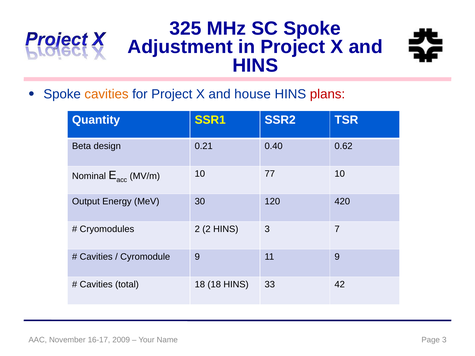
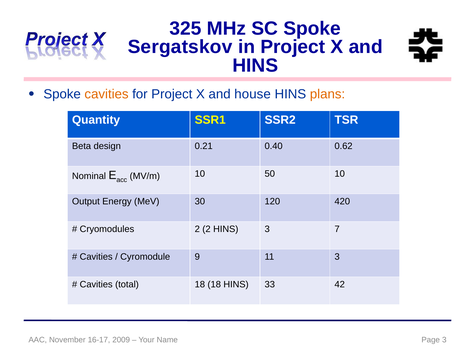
Adjustment: Adjustment -> Sergatskov (180, 47)
plans colour: red -> orange (328, 94)
77: 77 -> 50 (270, 174)
11 9: 9 -> 3 (337, 257)
